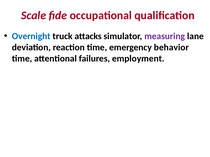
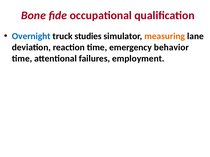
Scale: Scale -> Bone (34, 16)
attacks: attacks -> studies (88, 36)
measuring colour: purple -> orange (165, 36)
